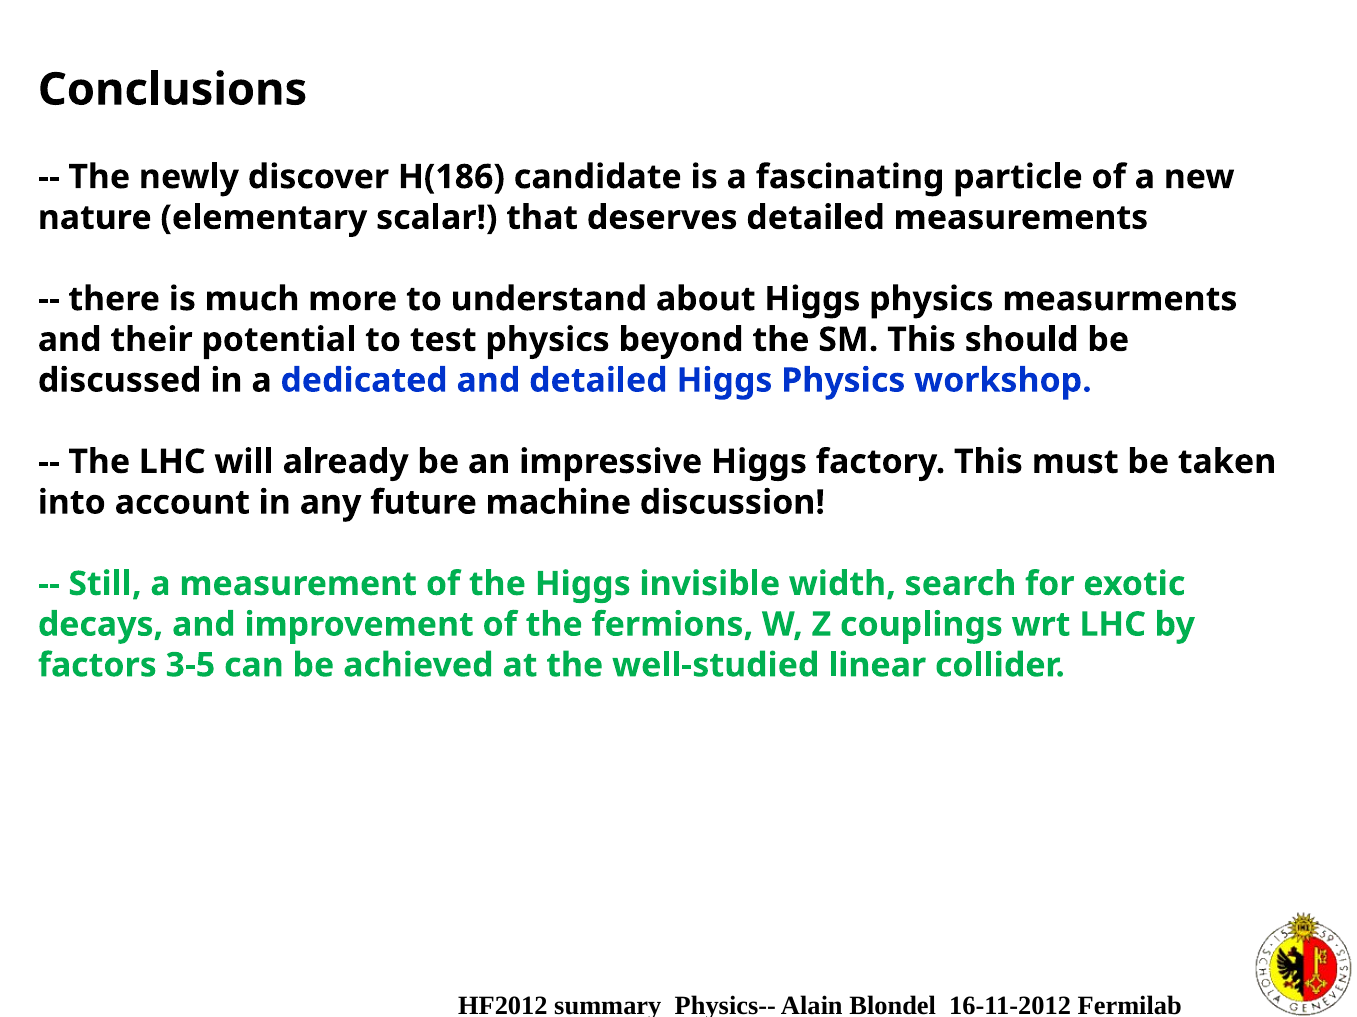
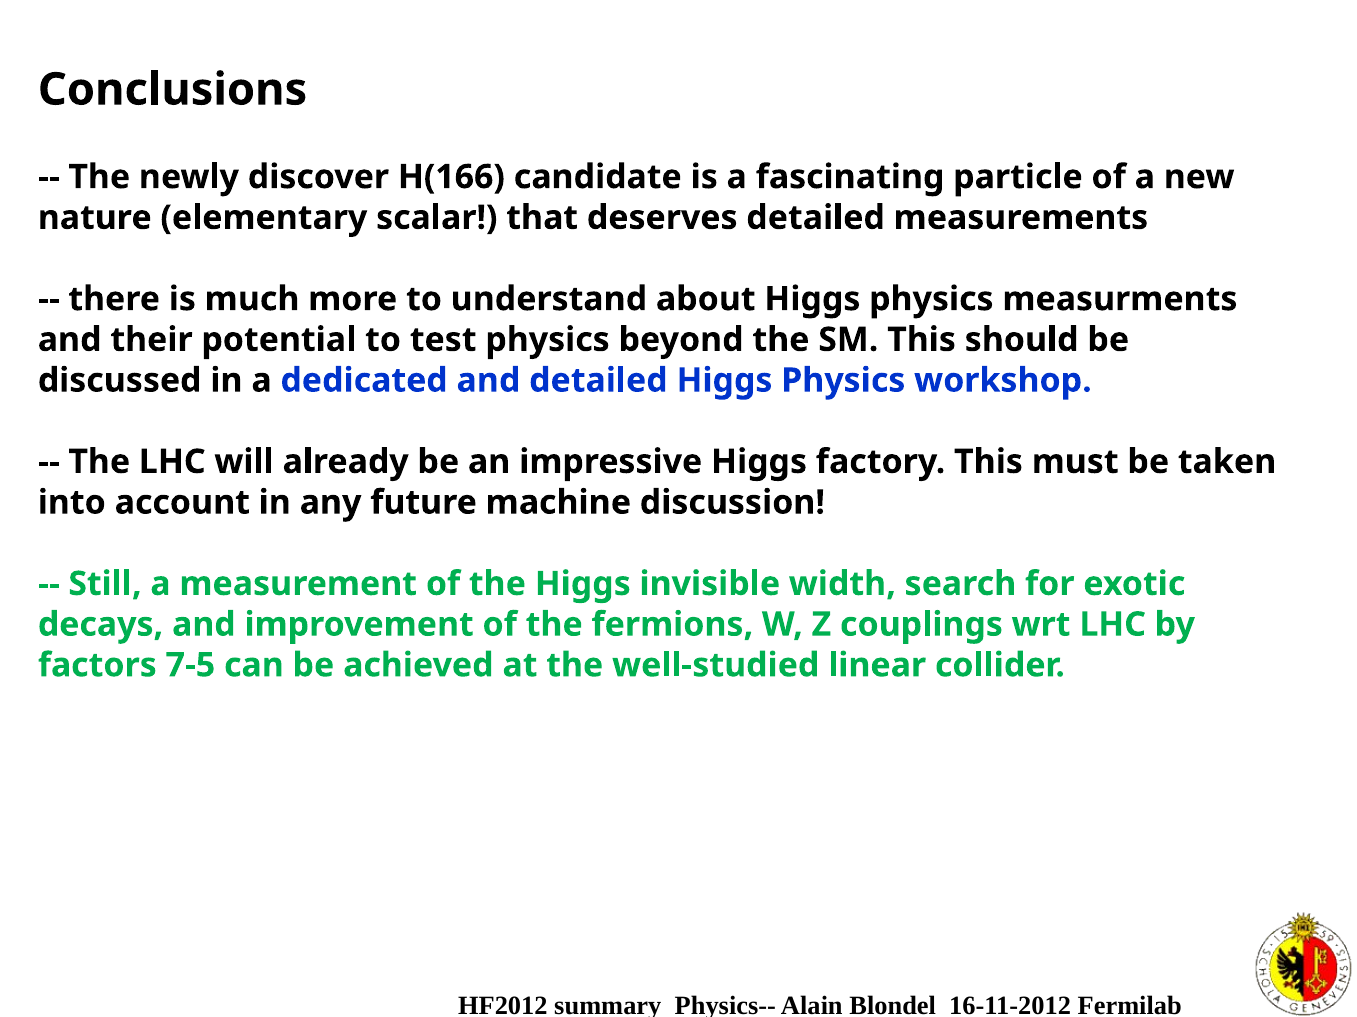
H(186: H(186 -> H(166 (451, 177)
3-5: 3-5 -> 7-5 (190, 666)
